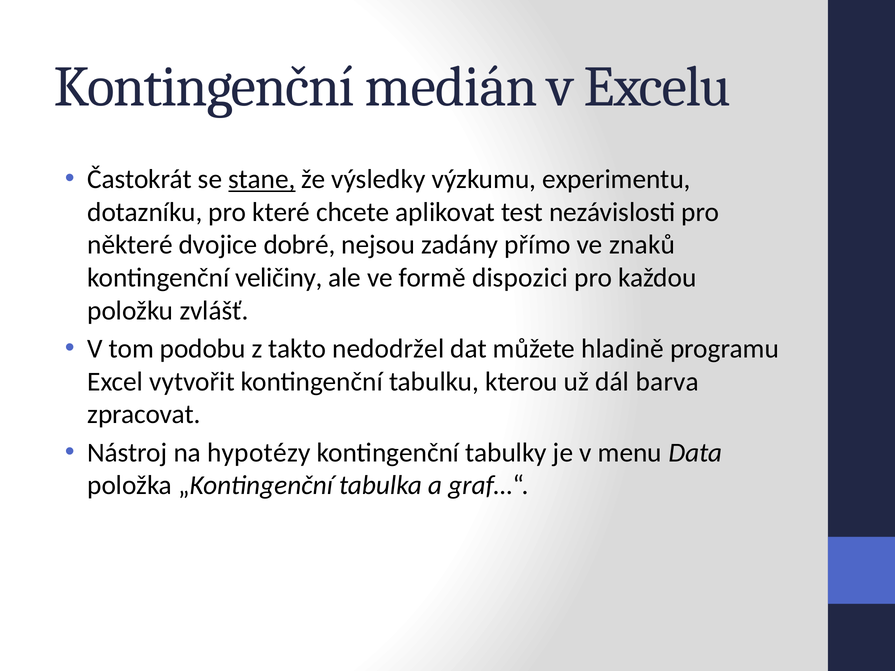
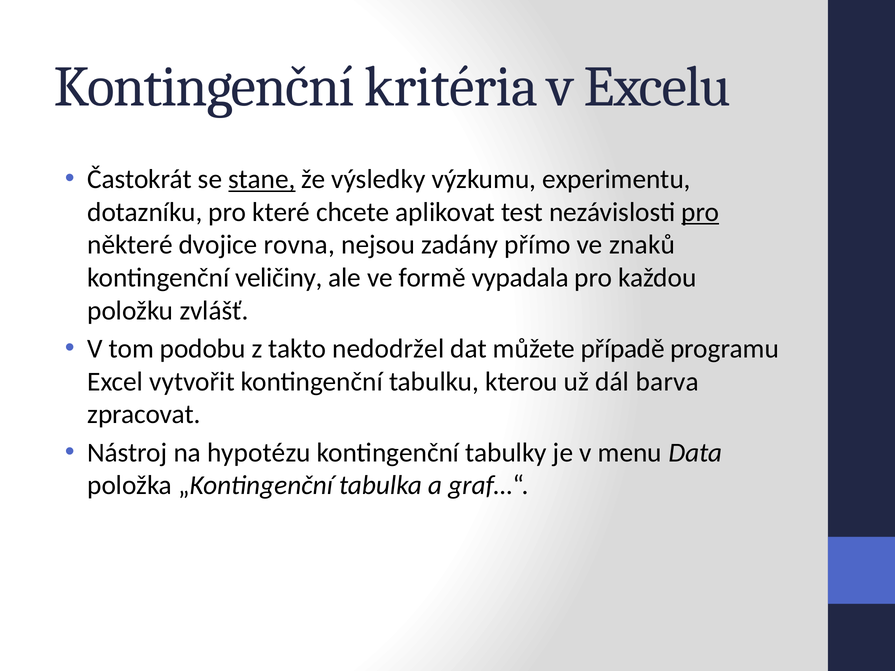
medián: medián -> kritéria (451, 87)
pro underline: none -> present (700, 212)
dobré: dobré -> rovna (299, 245)
dispozici: dispozici -> vypadala (520, 278)
hladině: hladině -> případě (623, 349)
hypotézy: hypotézy -> hypotézu (259, 453)
